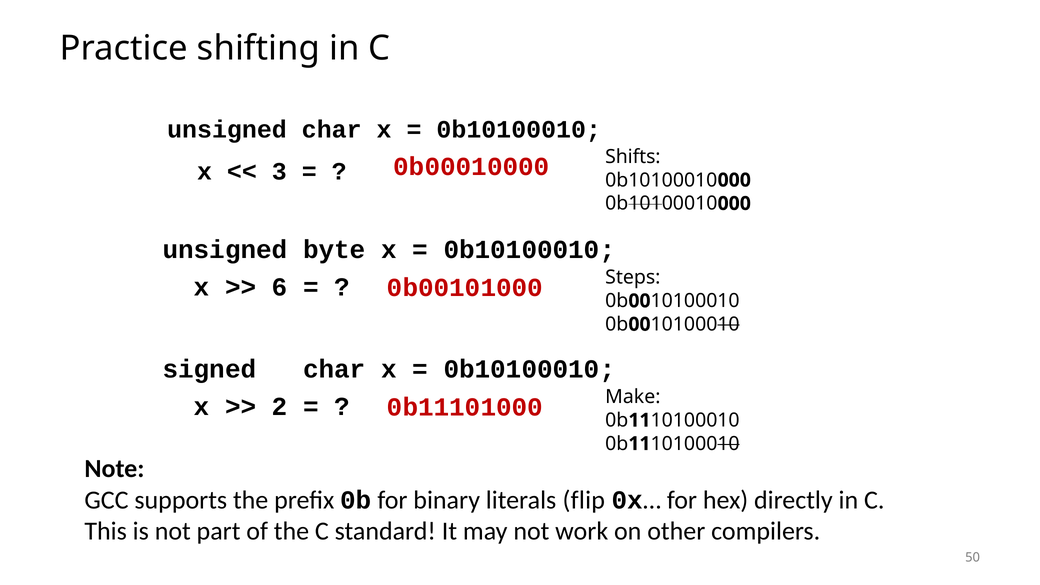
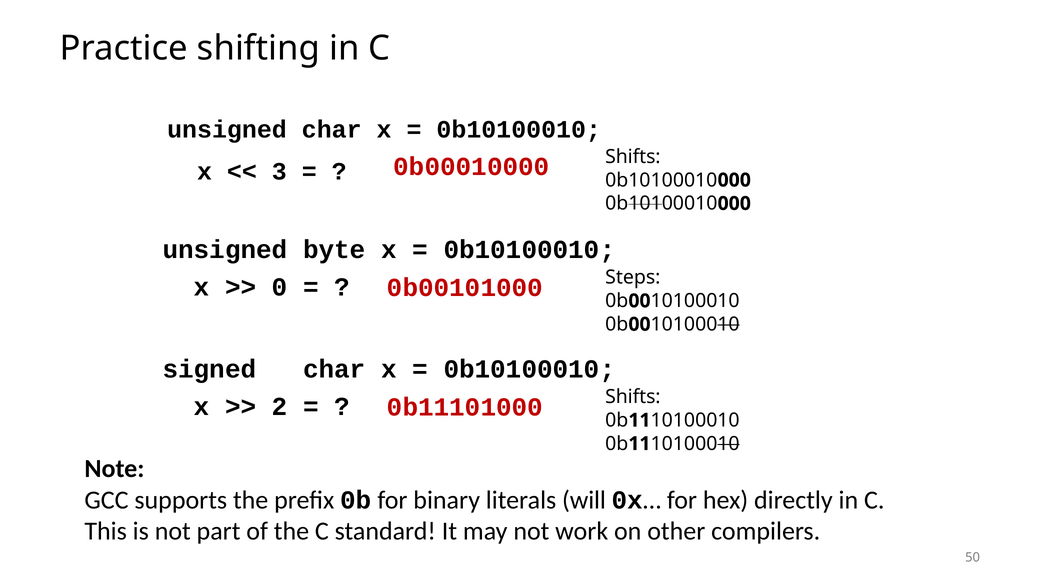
6: 6 -> 0 (280, 287)
Make: Make -> Shifts (633, 397)
flip: flip -> will (584, 500)
